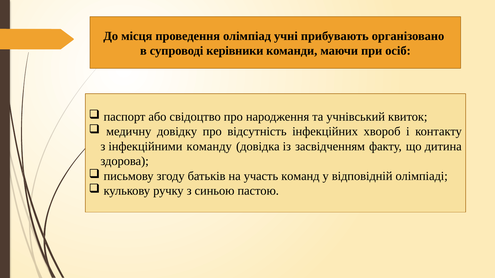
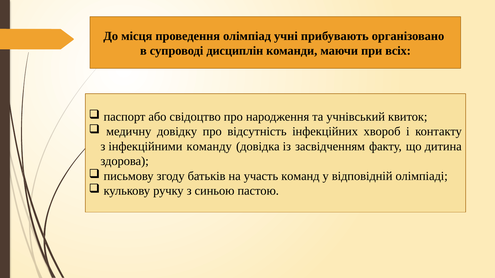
керівники: керівники -> дисциплін (235, 51)
осіб: осіб -> всіх (398, 51)
